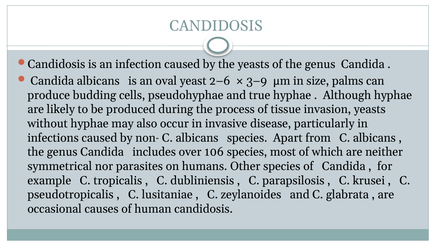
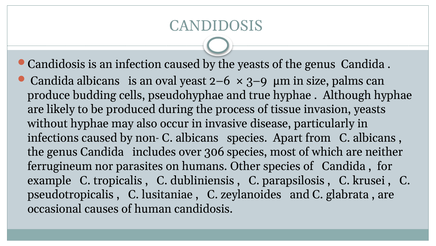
106: 106 -> 306 (214, 152)
symmetrical: symmetrical -> ferrugineum (60, 166)
